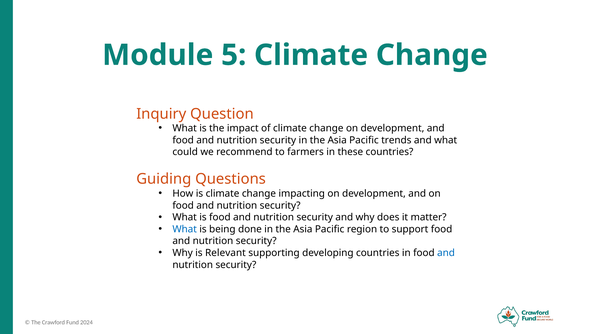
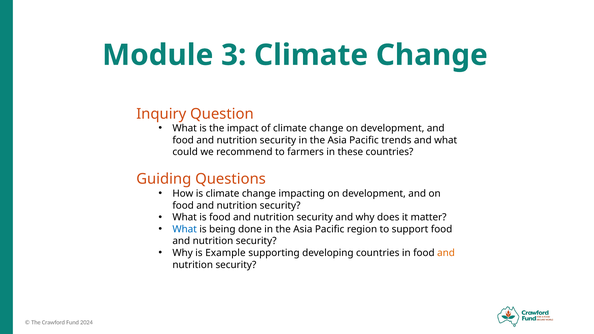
5: 5 -> 3 (234, 55)
Relevant: Relevant -> Example (225, 253)
and colour: blue -> orange (446, 253)
